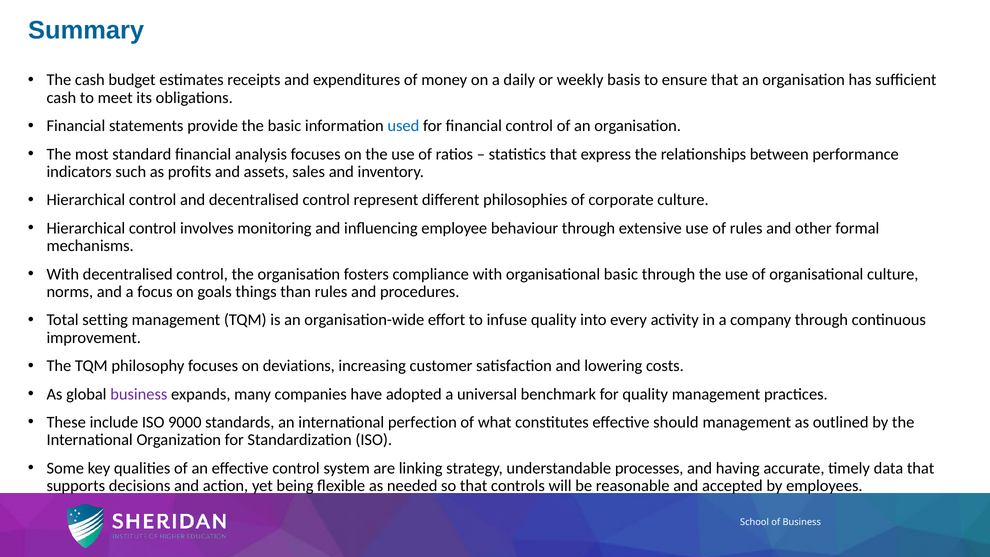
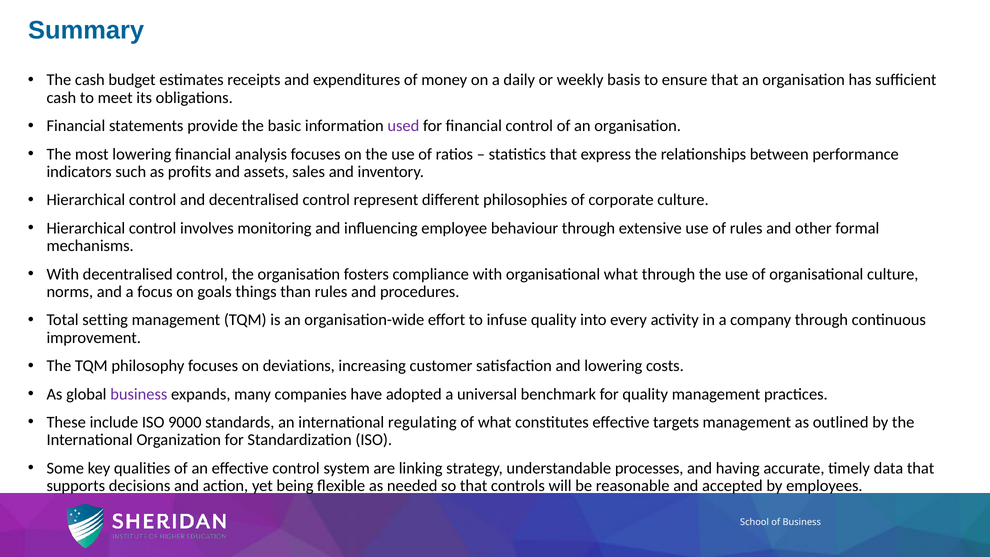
used colour: blue -> purple (403, 126)
most standard: standard -> lowering (142, 154)
organisational basic: basic -> what (621, 274)
perfection: perfection -> regulating (422, 422)
should: should -> targets (676, 422)
